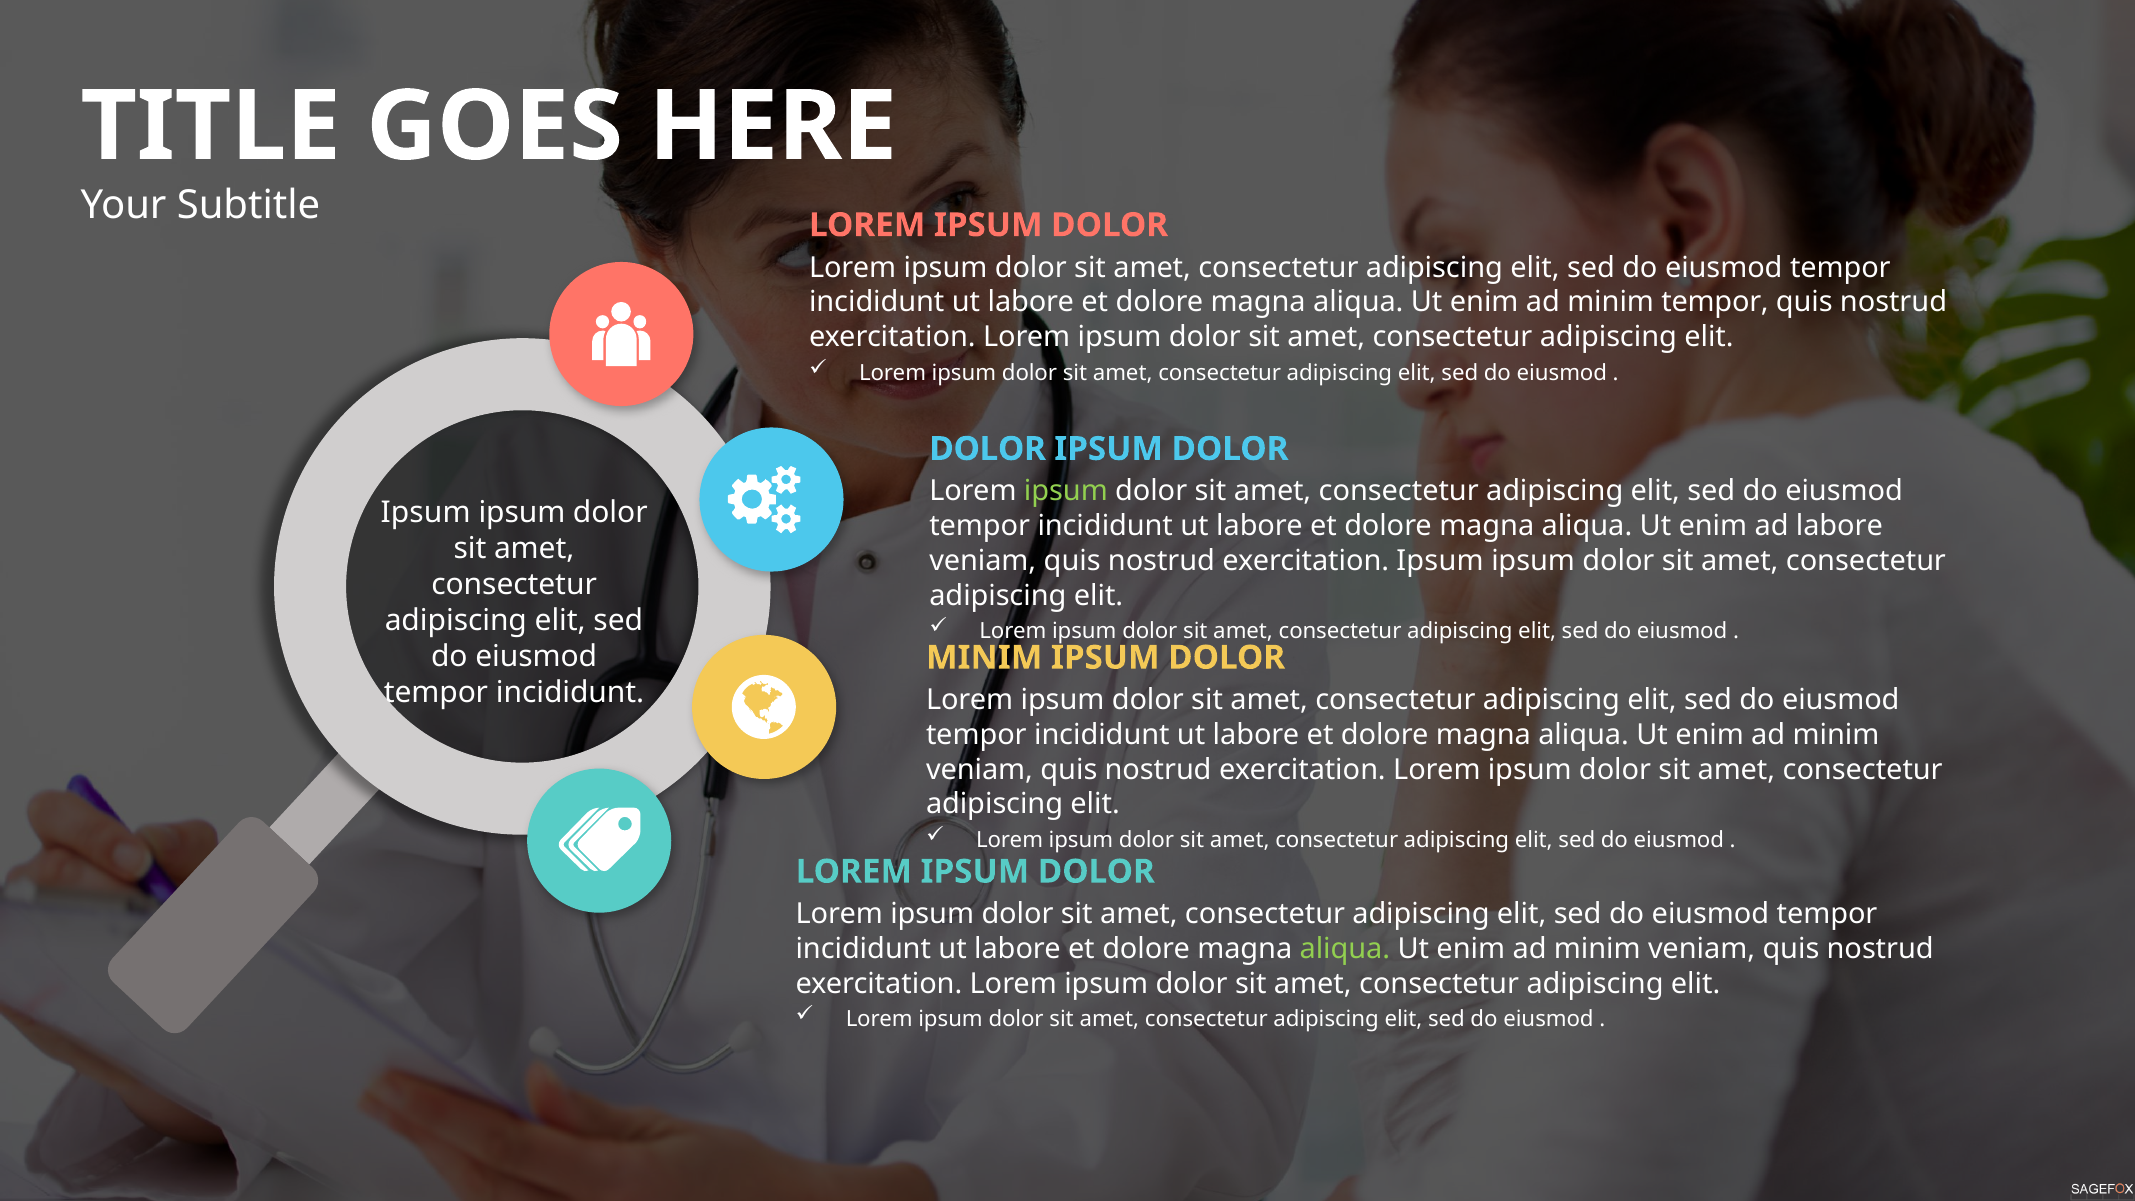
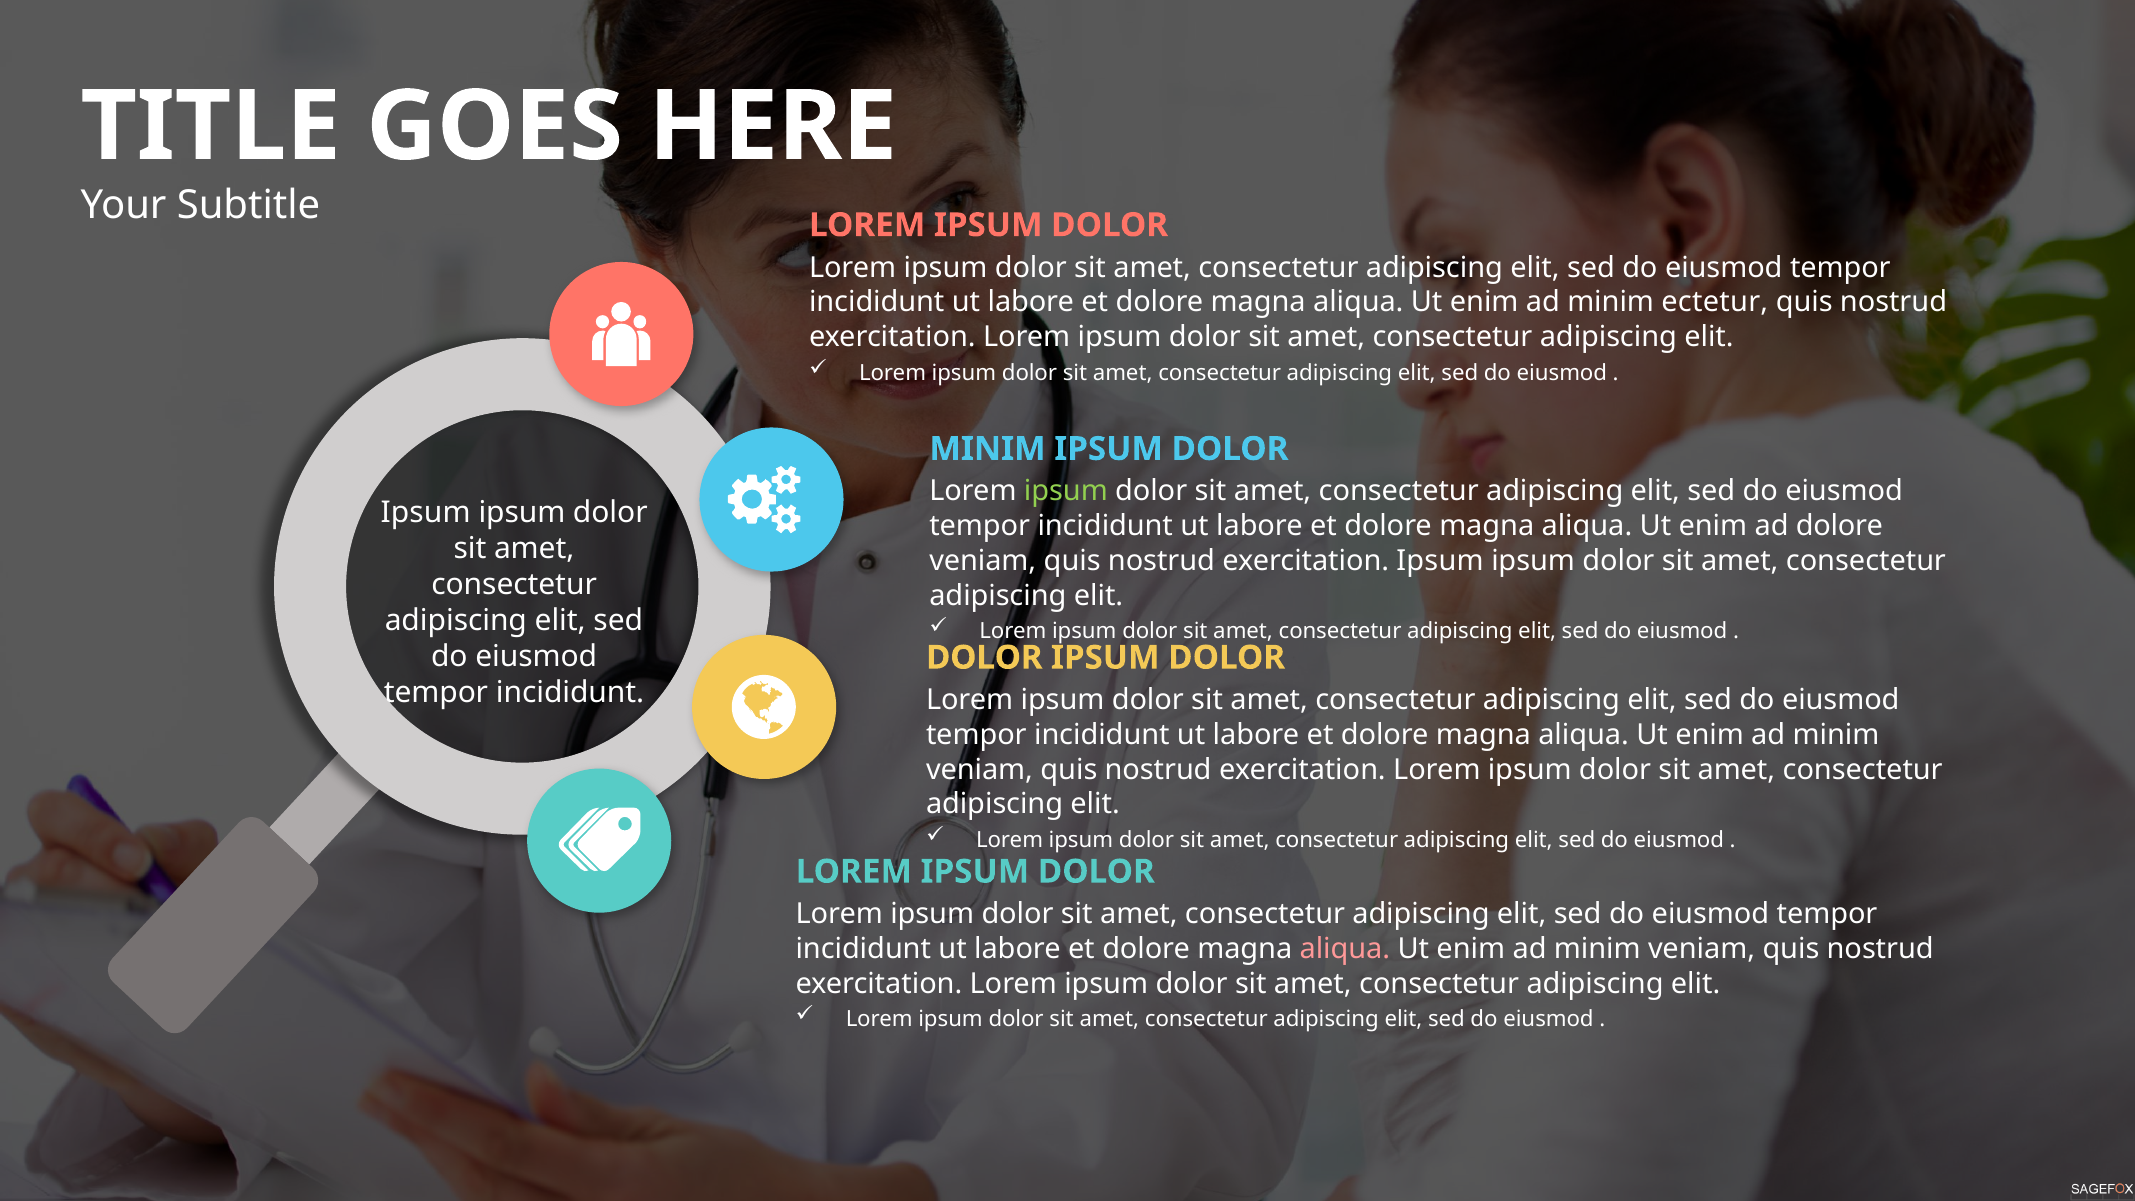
minim tempor: tempor -> ectetur (1715, 302)
DOLOR: DOLOR -> MINIM (988, 449)
ad labore: labore -> dolore (1839, 526)
MINIM: MINIM -> DOLOR (984, 658)
aliqua colour: light green -> pink (1345, 949)
